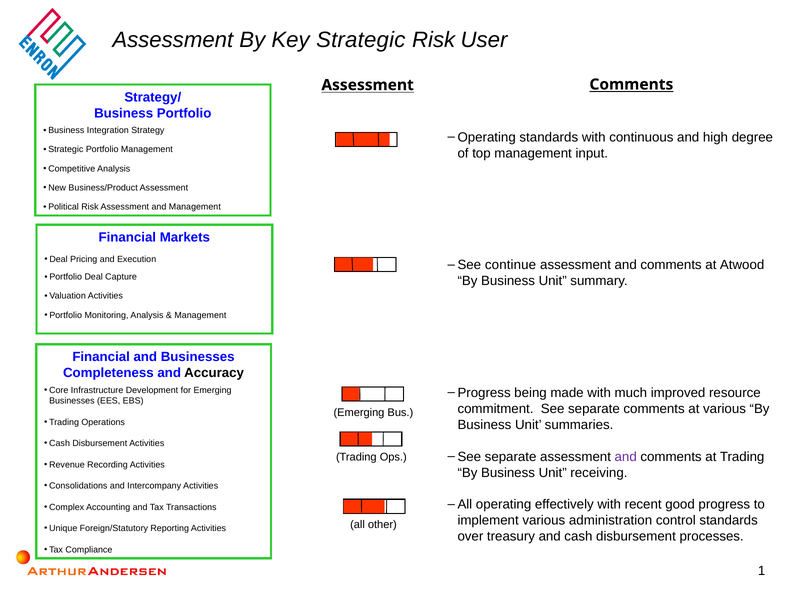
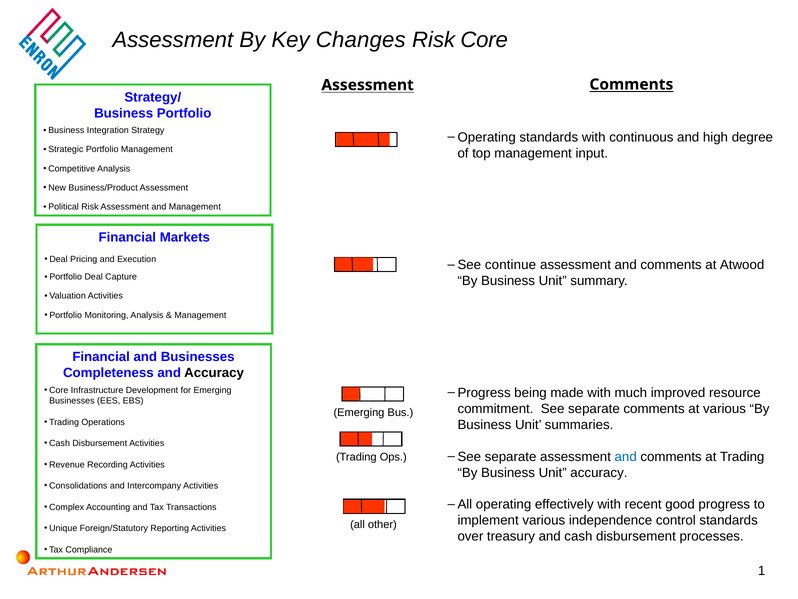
Key Strategic: Strategic -> Changes (361, 40)
Risk User: User -> Core (484, 40)
and colour: purple -> blue (626, 456)
Unit receiving: receiving -> accuracy (599, 472)
administration: administration -> independence (611, 520)
